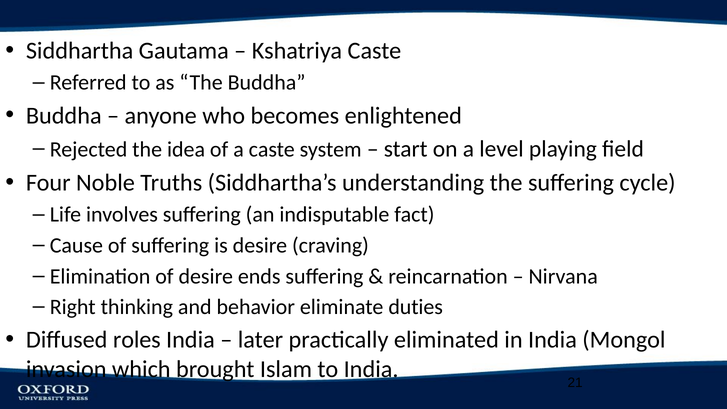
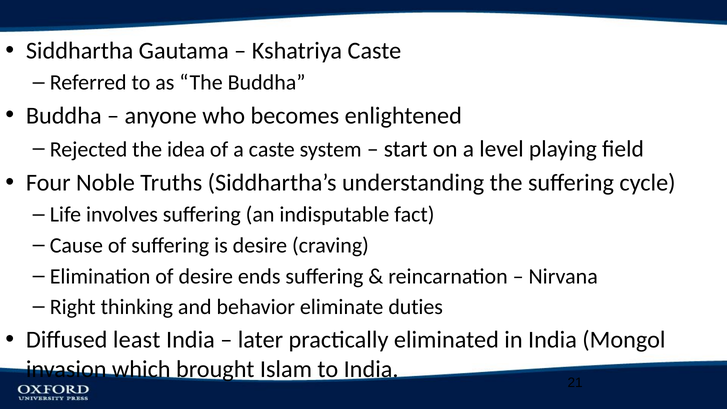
roles: roles -> least (137, 340)
